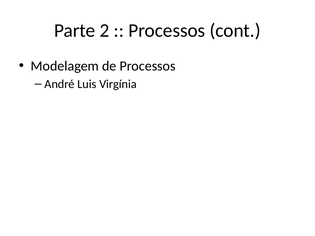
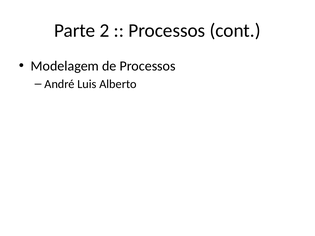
Virgínia: Virgínia -> Alberto (118, 84)
